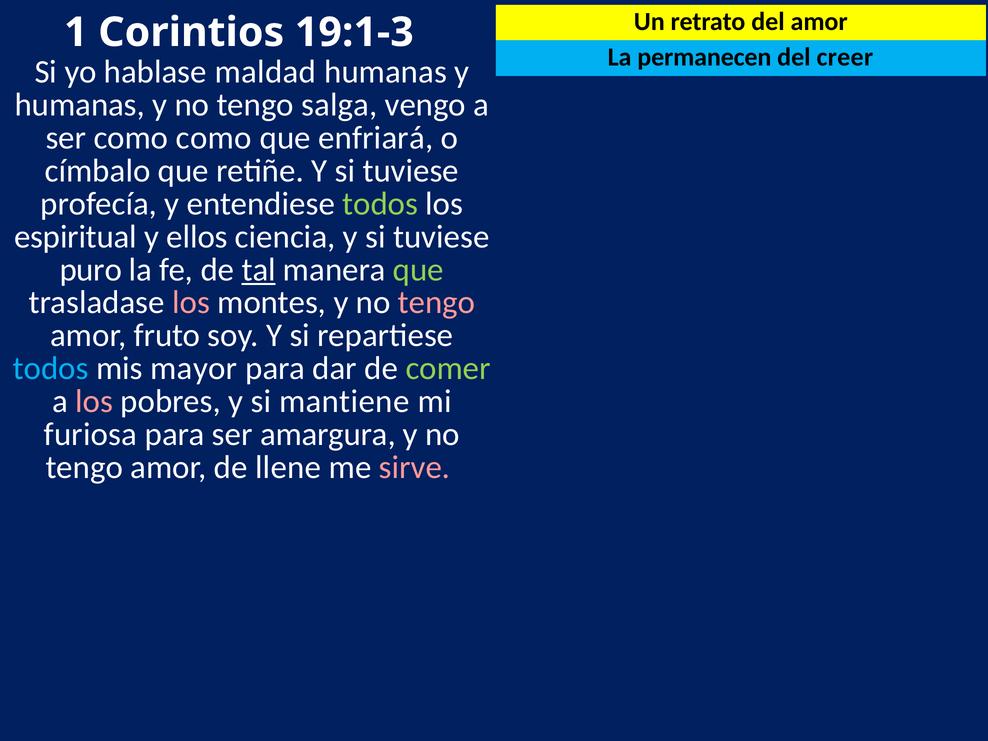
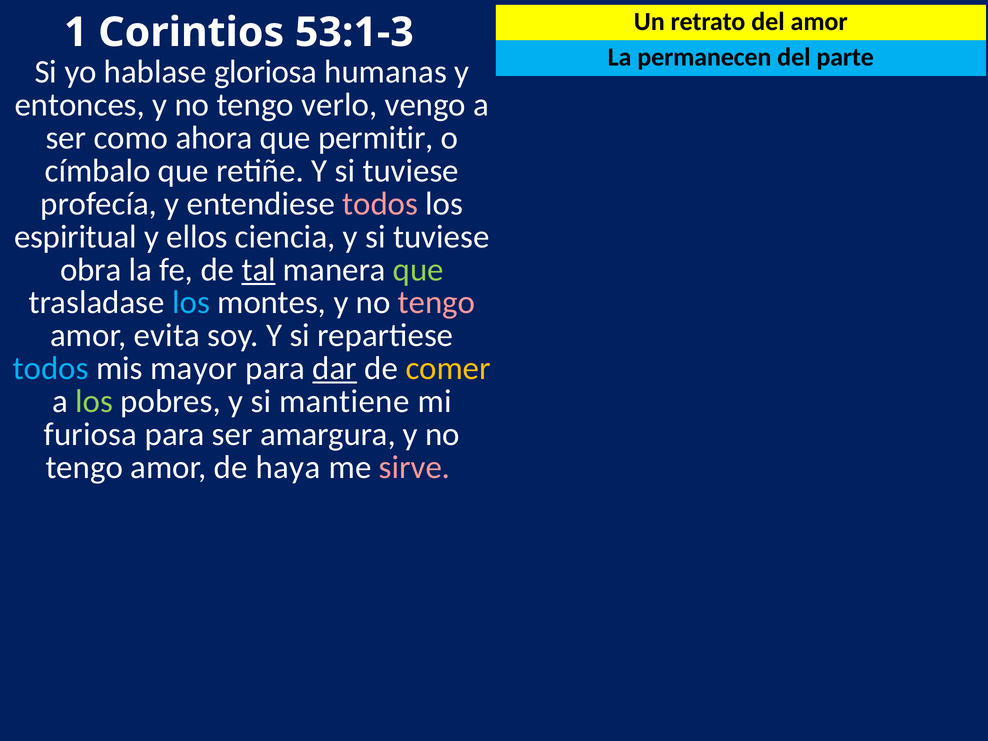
19:1-3: 19:1-3 -> 53:1-3 (354, 32)
creer: creer -> parte (845, 57)
maldad: maldad -> gloriosa (266, 72)
humanas: humanas -> entonces (80, 105)
salga: salga -> verlo (339, 105)
como como: como -> ahora (214, 138)
enfriará: enfriará -> permitir (376, 138)
todos colour: light green -> pink (380, 204)
puro: puro -> obra (91, 270)
los colour: pink -> light blue (191, 303)
fruto: fruto -> evita (167, 336)
dar underline: none -> present (335, 368)
comer colour: light green -> yellow (448, 368)
los colour: pink -> light green (94, 401)
llene: llene -> haya (288, 467)
